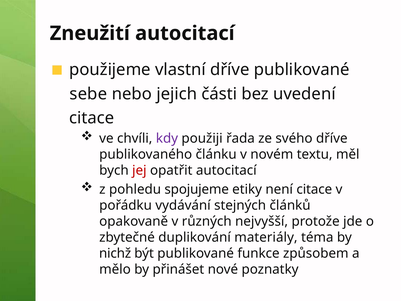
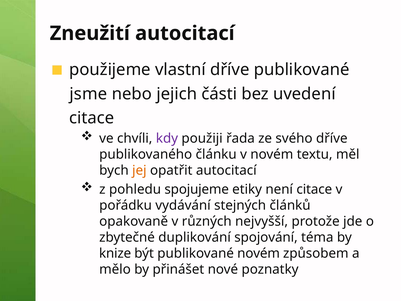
sebe: sebe -> jsme (88, 94)
jej colour: red -> orange (139, 170)
materiály: materiály -> spojování (266, 237)
nichž: nichž -> knize (115, 253)
publikované funkce: funkce -> novém (259, 253)
